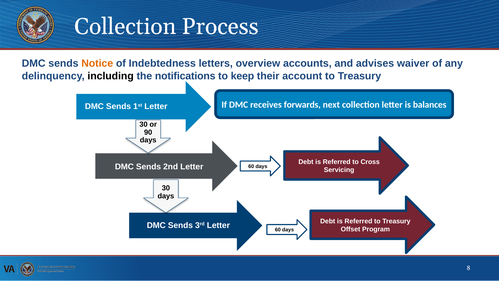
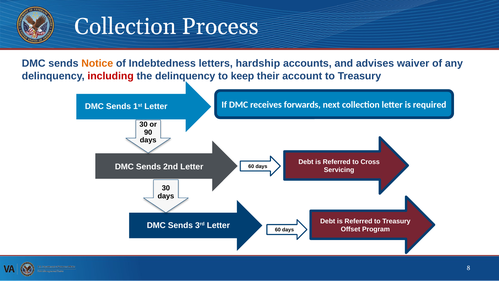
overview: overview -> hardship (258, 63)
including colour: black -> red (111, 76)
the notifications: notifications -> delinquency (185, 76)
balances: balances -> required (430, 105)
